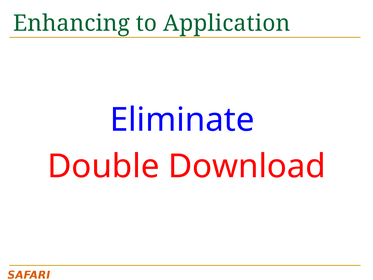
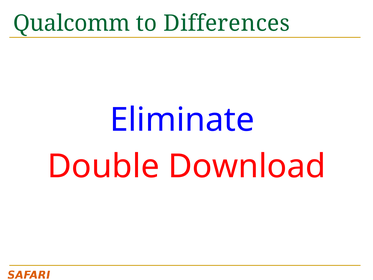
Enhancing: Enhancing -> Qualcomm (72, 23)
Application: Application -> Differences (227, 23)
